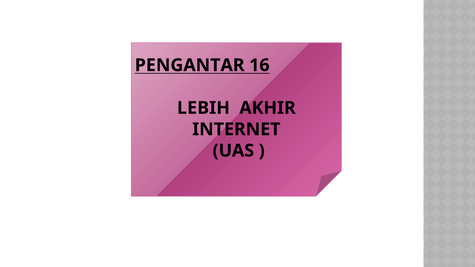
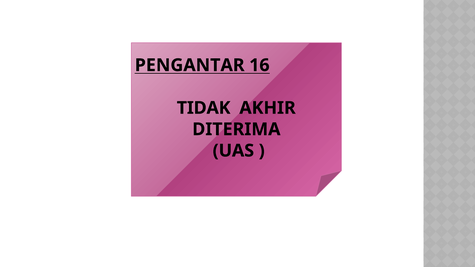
LEBIH: LEBIH -> TIDAK (204, 108)
INTERNET: INTERNET -> DITERIMA (236, 129)
